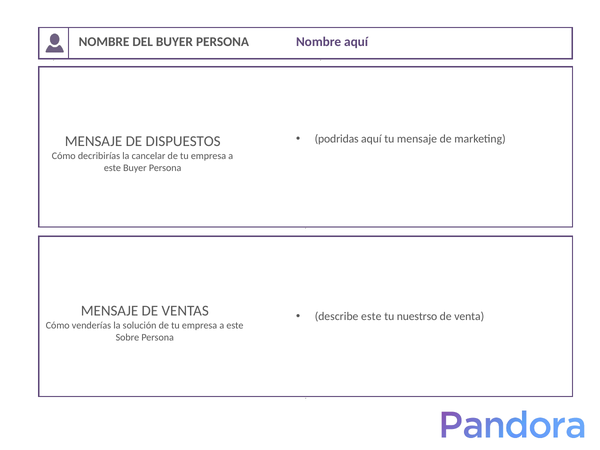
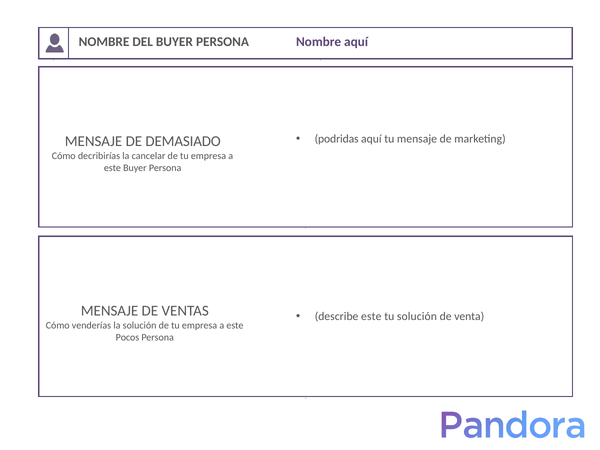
DISPUESTOS: DISPUESTOS -> DEMASIADO (183, 141)
tu nuestrso: nuestrso -> solución (417, 316)
Sobre: Sobre -> Pocos (127, 337)
